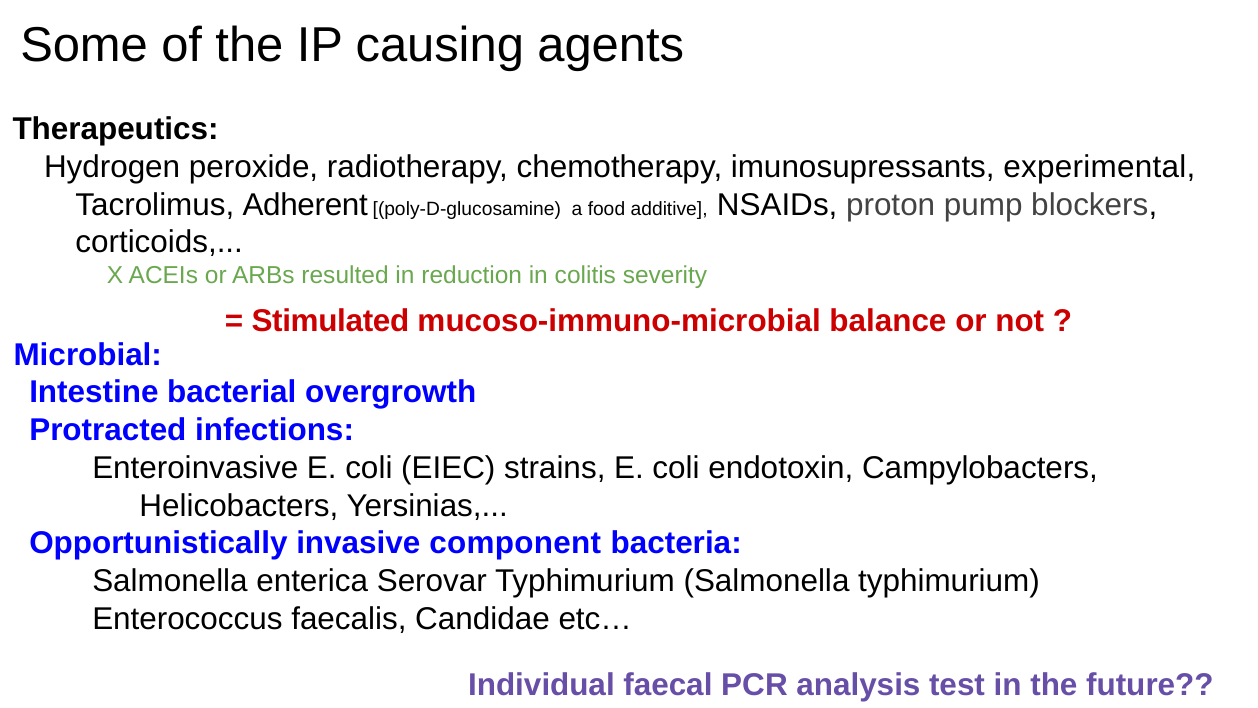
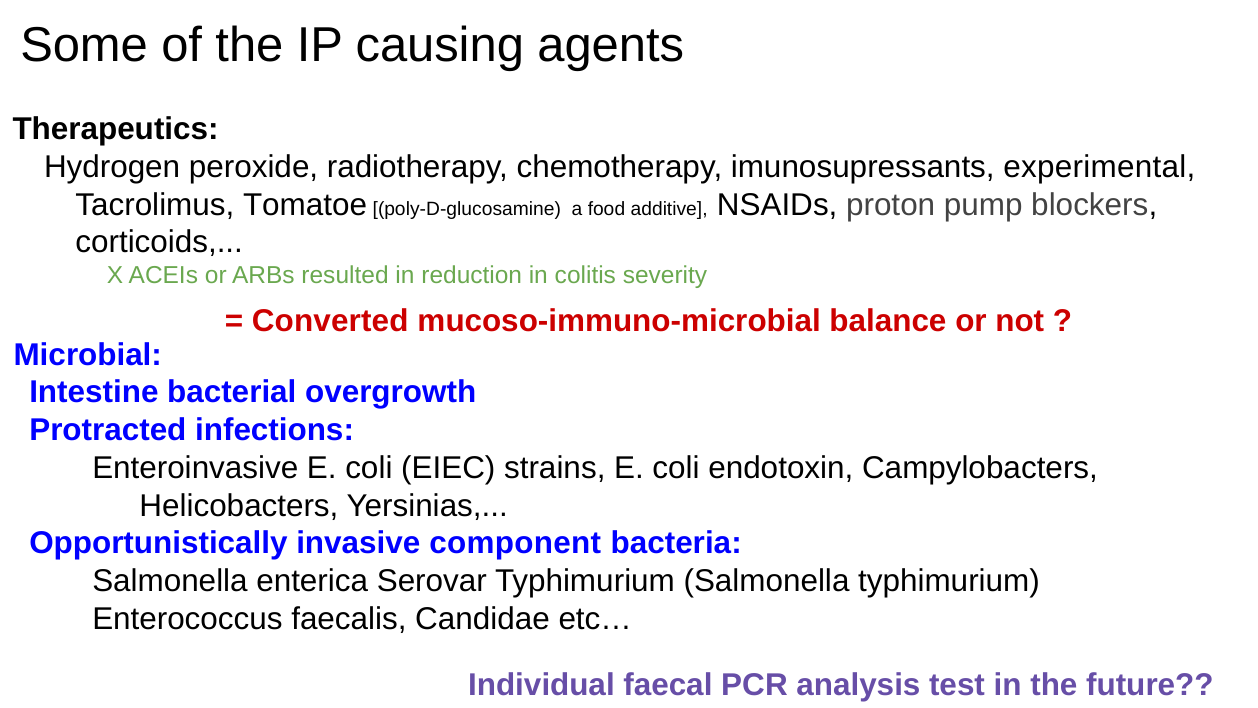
Adherent: Adherent -> Tomatoe (305, 205)
Stimulated: Stimulated -> Converted (330, 321)
